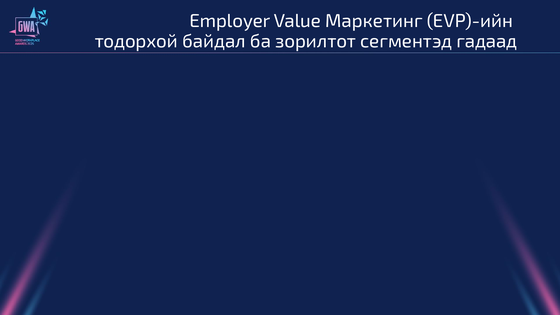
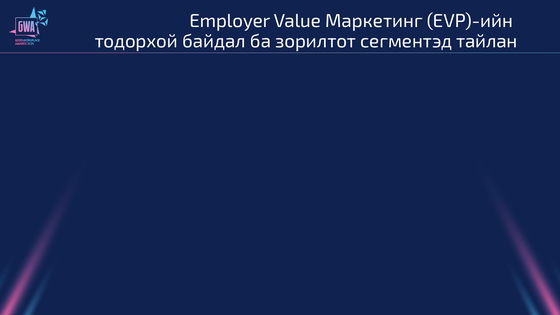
гадаад: гадаад -> тайлан (487, 41)
